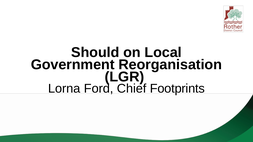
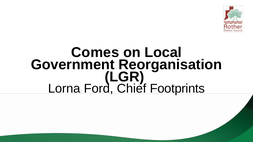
Should: Should -> Comes (95, 52)
